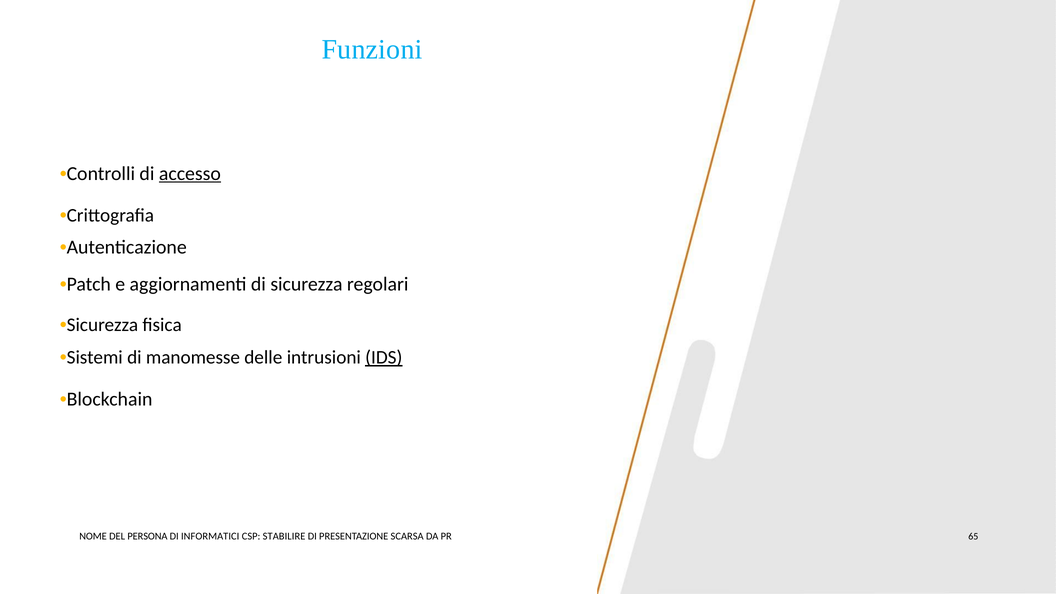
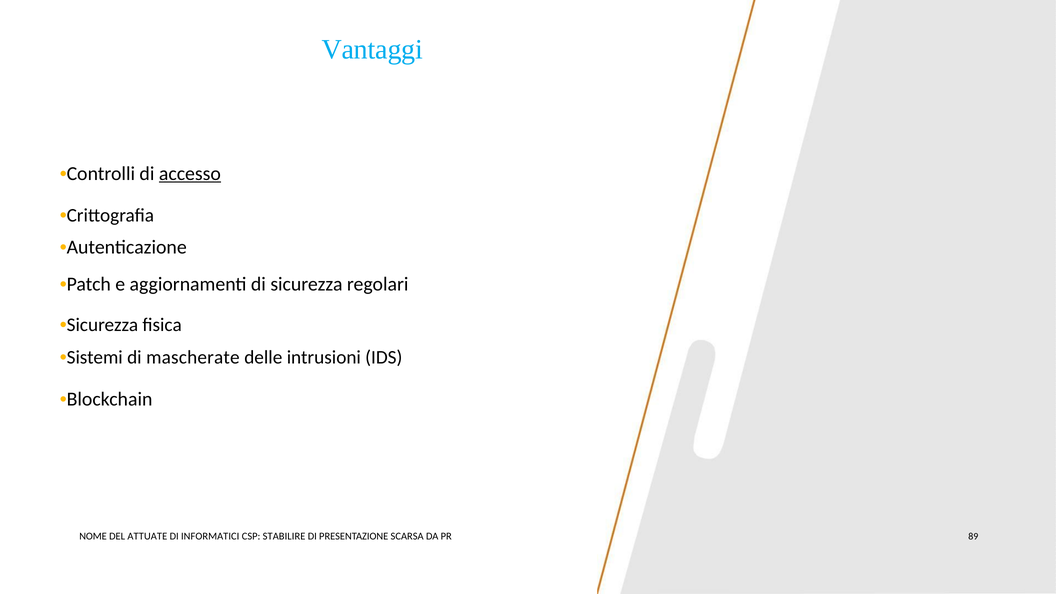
Funzioni: Funzioni -> Vantaggi (372, 49)
manomesse: manomesse -> mascherate (193, 357)
IDS underline: present -> none (384, 357)
PERSONA: PERSONA -> ATTUATE (147, 536)
65: 65 -> 89 (973, 536)
